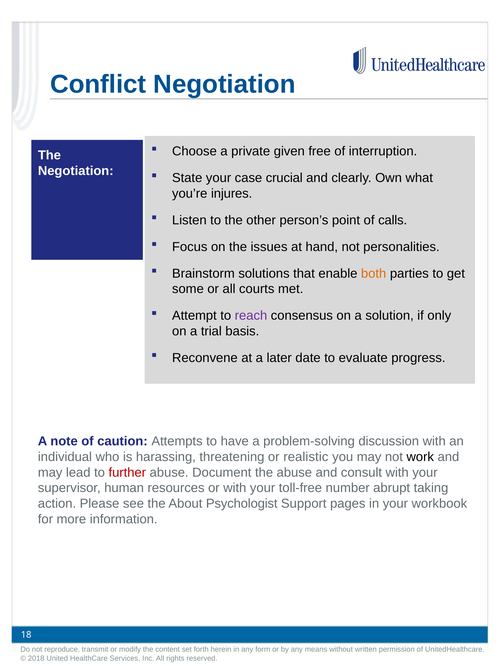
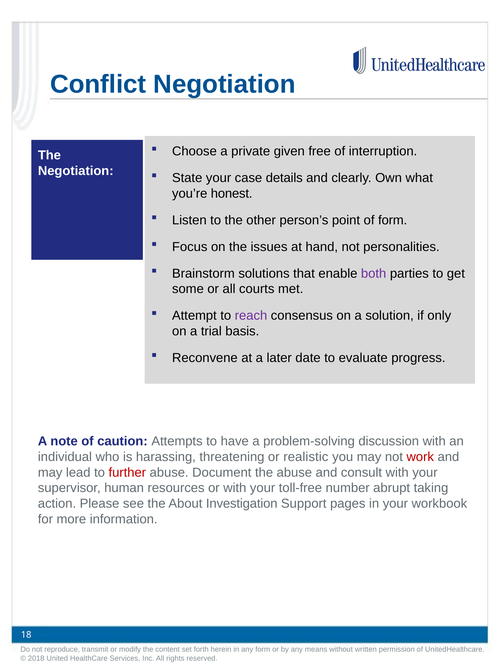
crucial: crucial -> details (284, 178)
injures: injures -> honest (232, 194)
of calls: calls -> form (393, 220)
both colour: orange -> purple (374, 274)
work colour: black -> red (420, 457)
Psychologist: Psychologist -> Investigation (242, 504)
